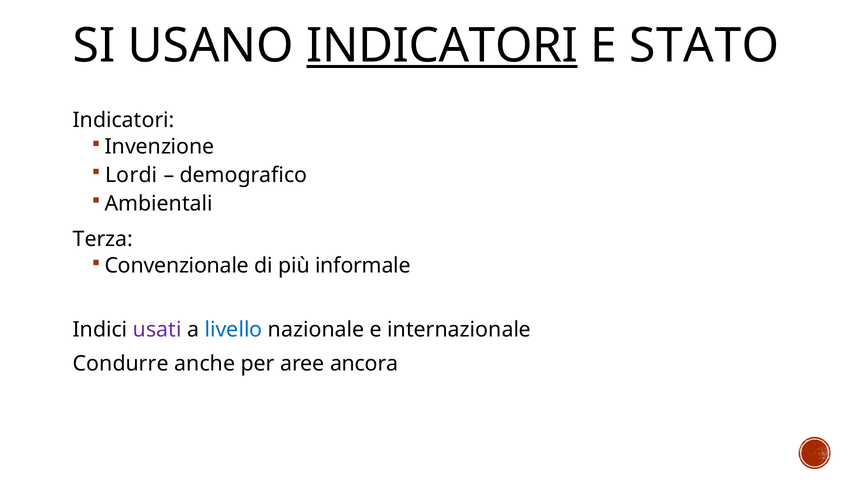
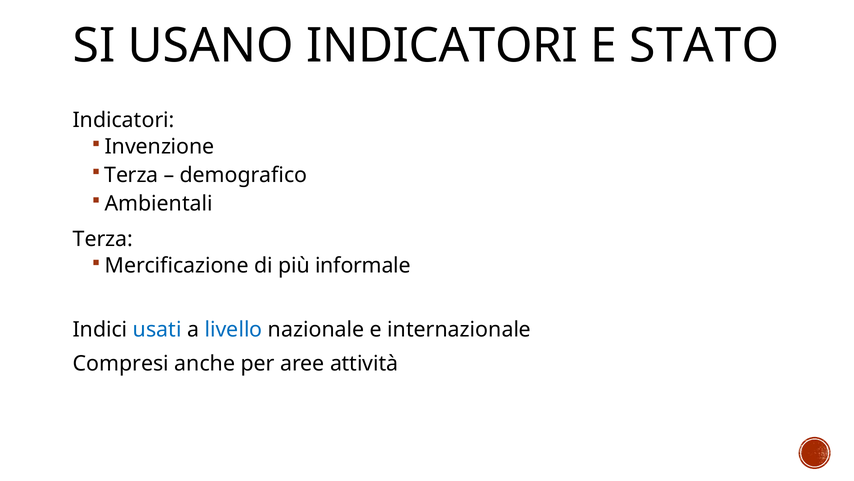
INDICATORI underline: present -> none (442, 46)
Lordi: Lordi -> Terza (131, 175)
Convenzionale: Convenzionale -> Mercificazione (177, 266)
usati colour: purple -> blue (157, 329)
Condurre: Condurre -> Compresi (121, 363)
ancora: ancora -> attività (364, 363)
